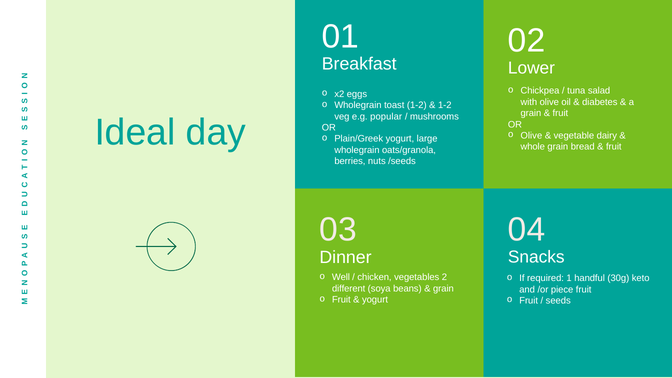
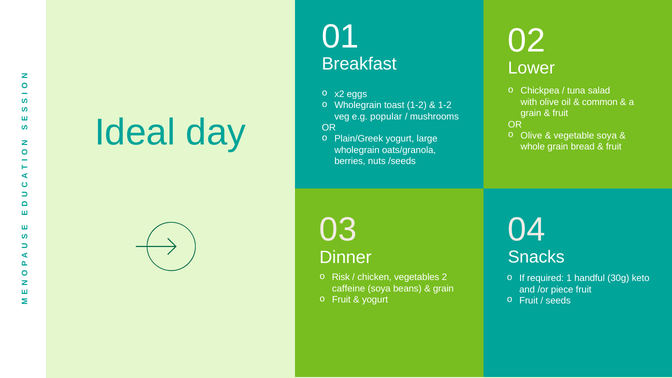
diabetes: diabetes -> common (600, 102)
vegetable dairy: dairy -> soya (607, 136)
Well: Well -> Risk (341, 277)
different: different -> caffeine (349, 289)
